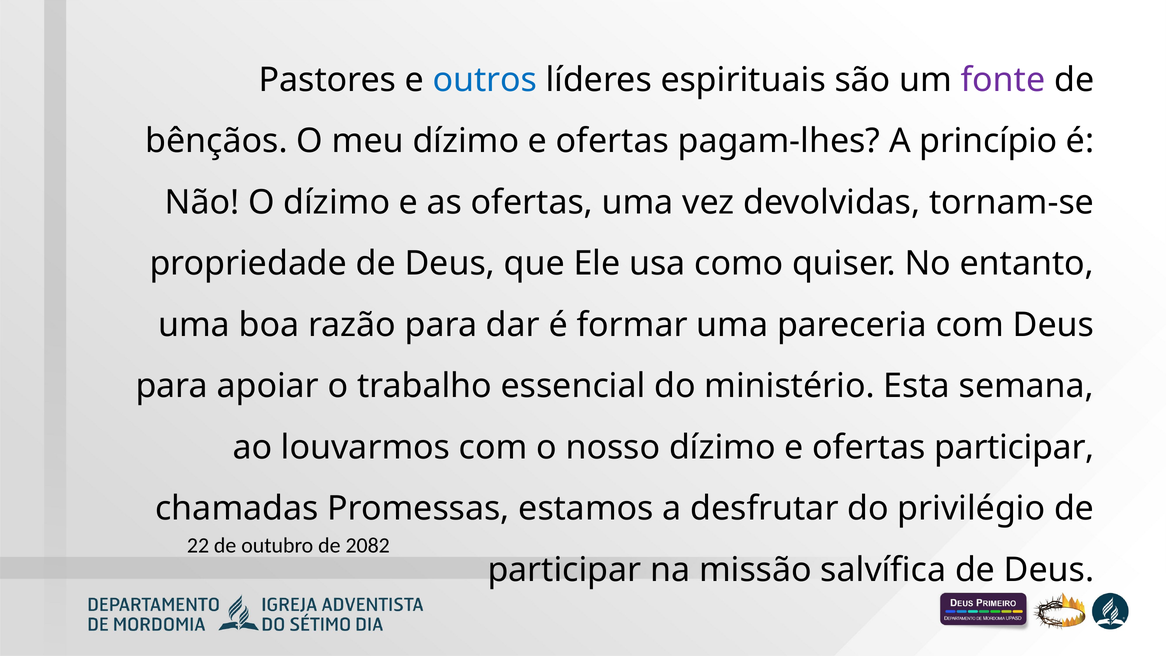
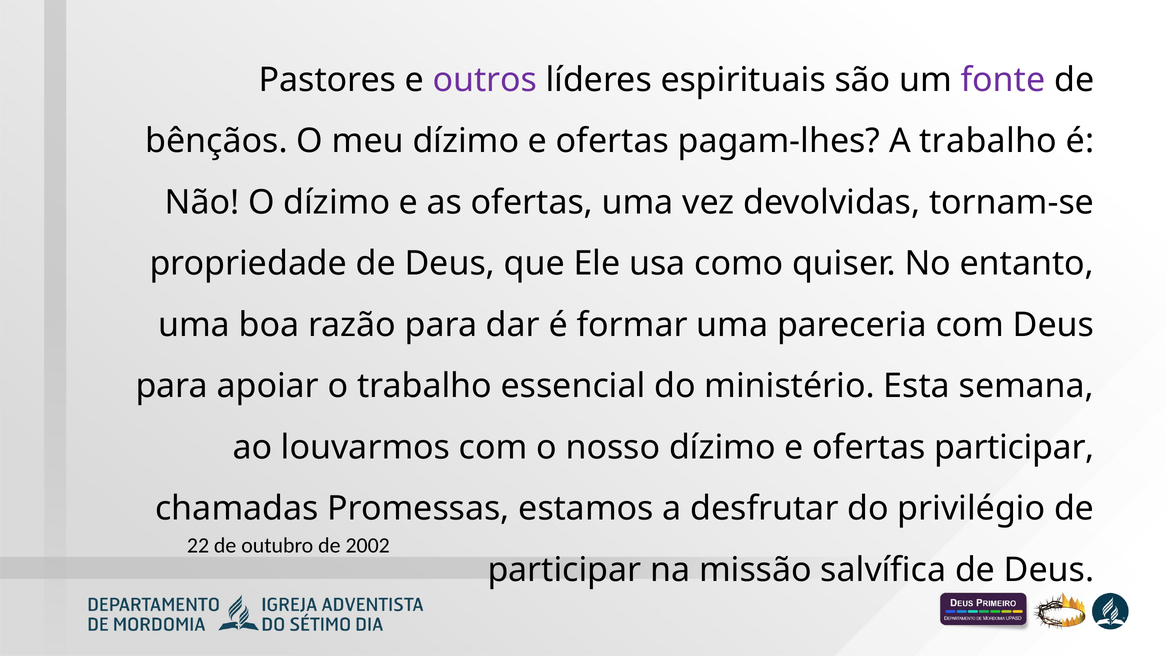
outros colour: blue -> purple (485, 80)
A princípio: princípio -> trabalho (988, 141)
2082: 2082 -> 2002 (368, 545)
